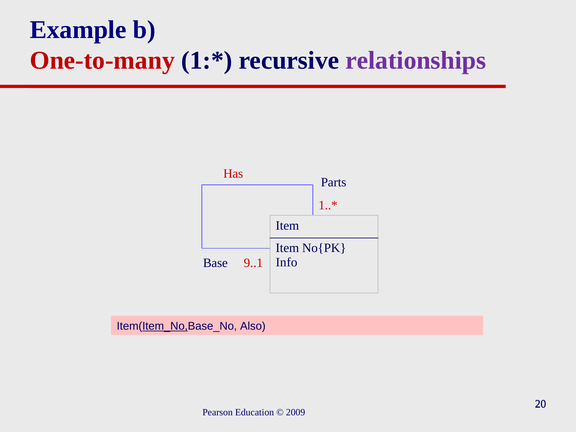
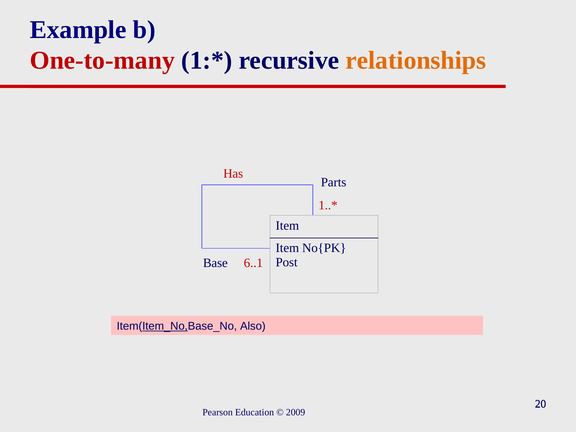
relationships colour: purple -> orange (416, 60)
Info: Info -> Post (287, 262)
9..1: 9..1 -> 6..1 (253, 263)
